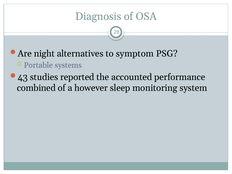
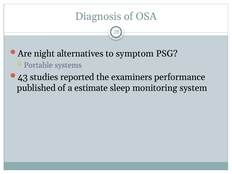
accounted: accounted -> examiners (132, 77)
combined: combined -> published (36, 88)
however: however -> estimate (91, 88)
